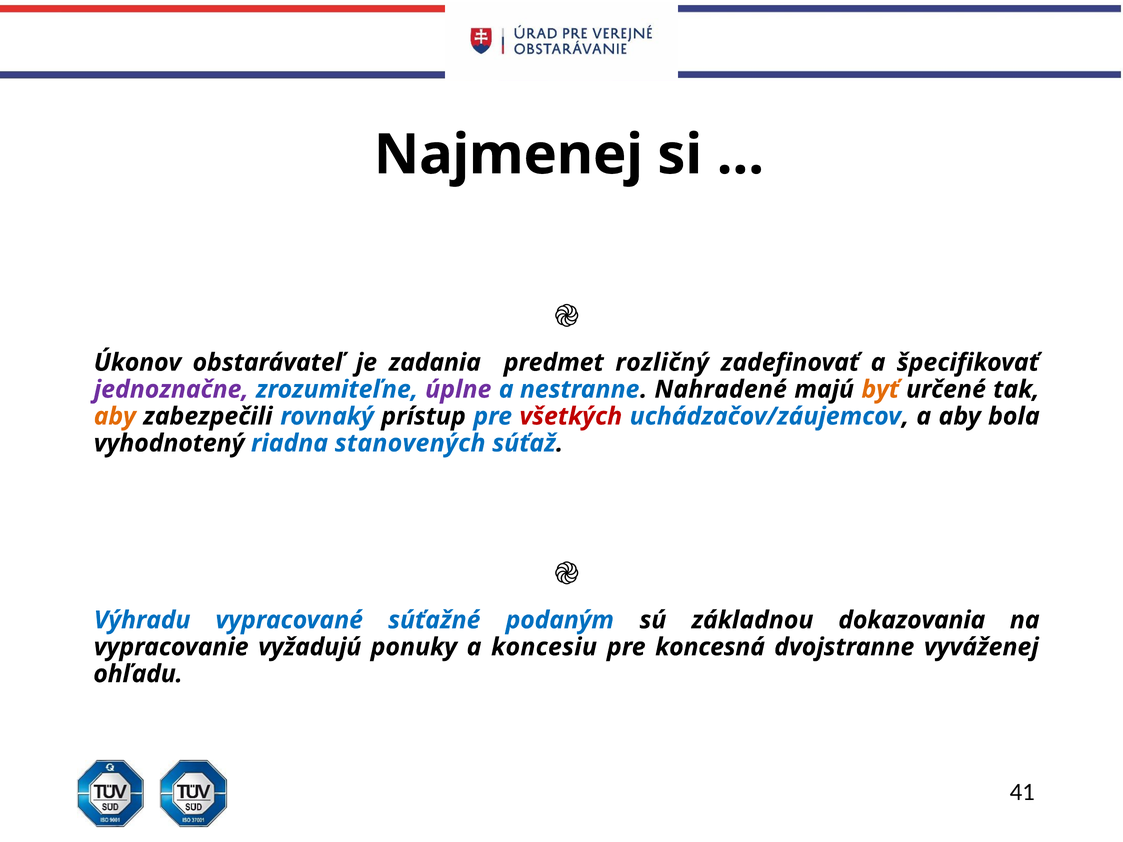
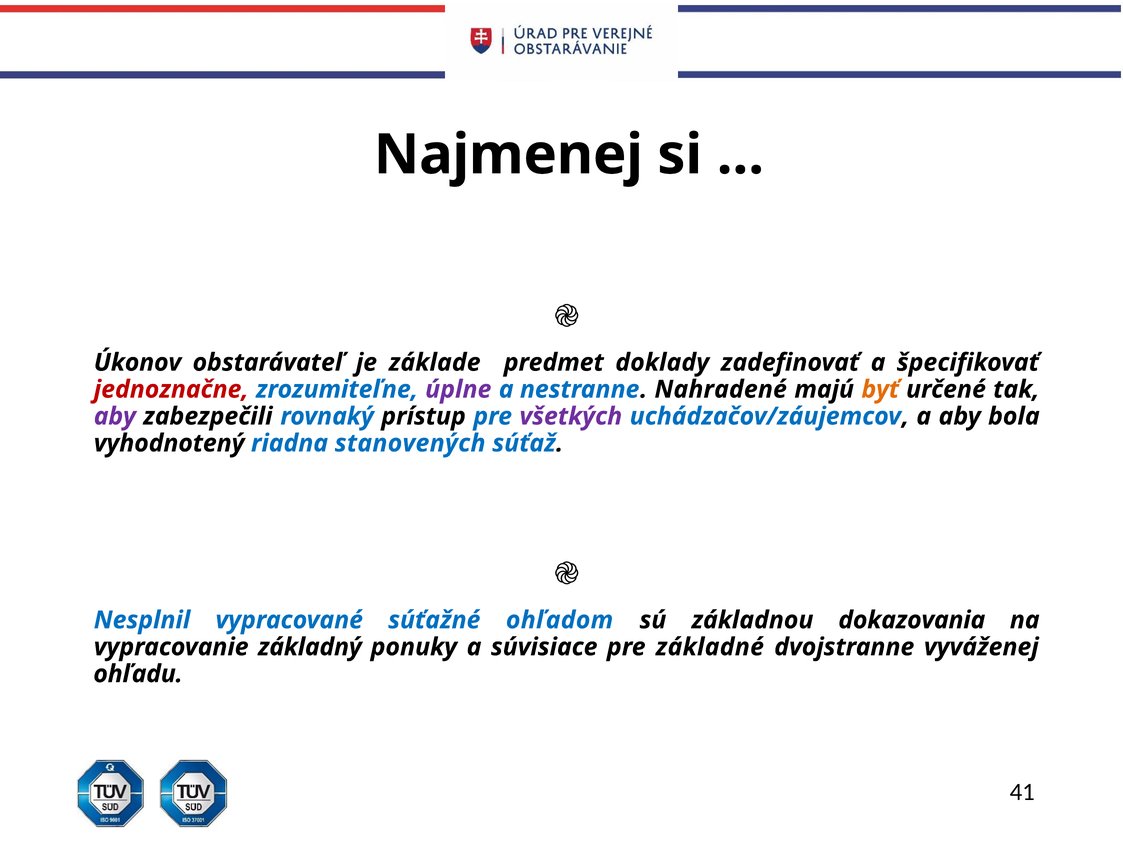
zadania: zadania -> základe (435, 363)
rozličný: rozličný -> doklady (662, 363)
jednoznačne colour: purple -> red (171, 390)
aby colour: orange -> purple (115, 416)
všetkých colour: red -> purple (571, 416)
Výhradu: Výhradu -> Nesplnil (142, 620)
podaným: podaným -> ohľadom (560, 620)
vyžadujú: vyžadujú -> základný (310, 647)
koncesiu: koncesiu -> súvisiace (544, 647)
koncesná: koncesná -> základné (710, 647)
